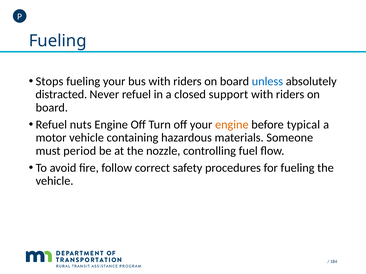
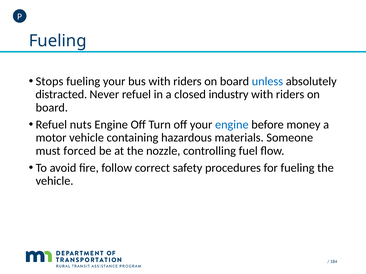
support: support -> industry (229, 95)
engine colour: orange -> blue (232, 125)
typical: typical -> money (303, 125)
period: period -> forced (80, 151)
